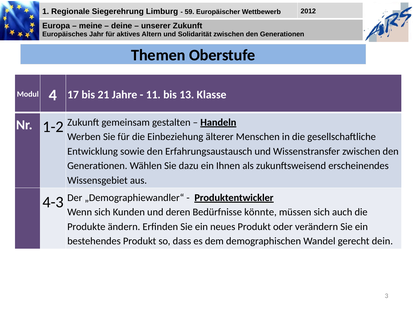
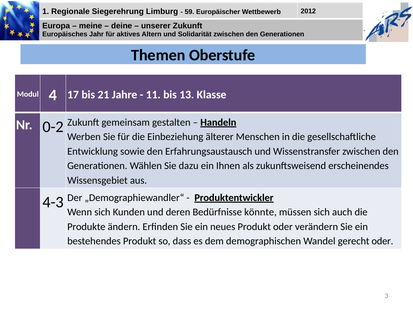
1-2: 1-2 -> 0-2 (53, 127)
gerecht dein: dein -> oder (382, 241)
